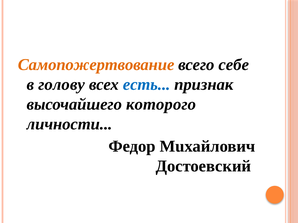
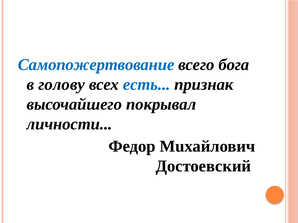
Самопожертвование colour: orange -> blue (96, 65)
себе: себе -> бога (234, 65)
которого: которого -> покрывал (161, 104)
